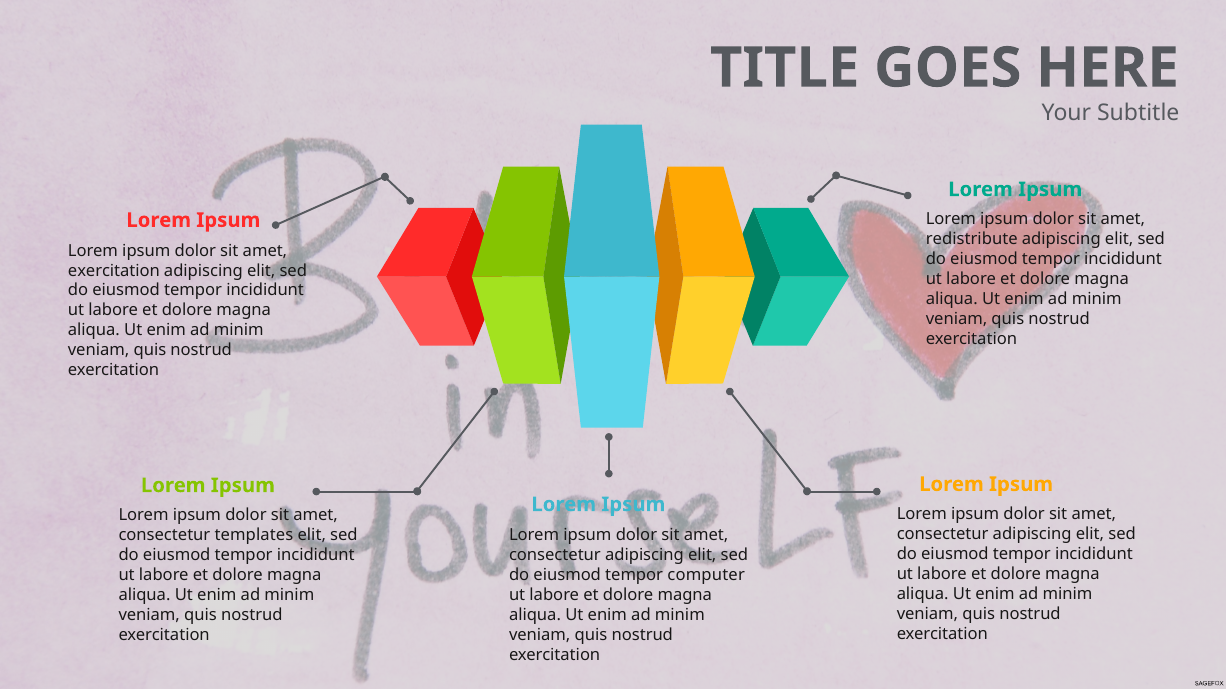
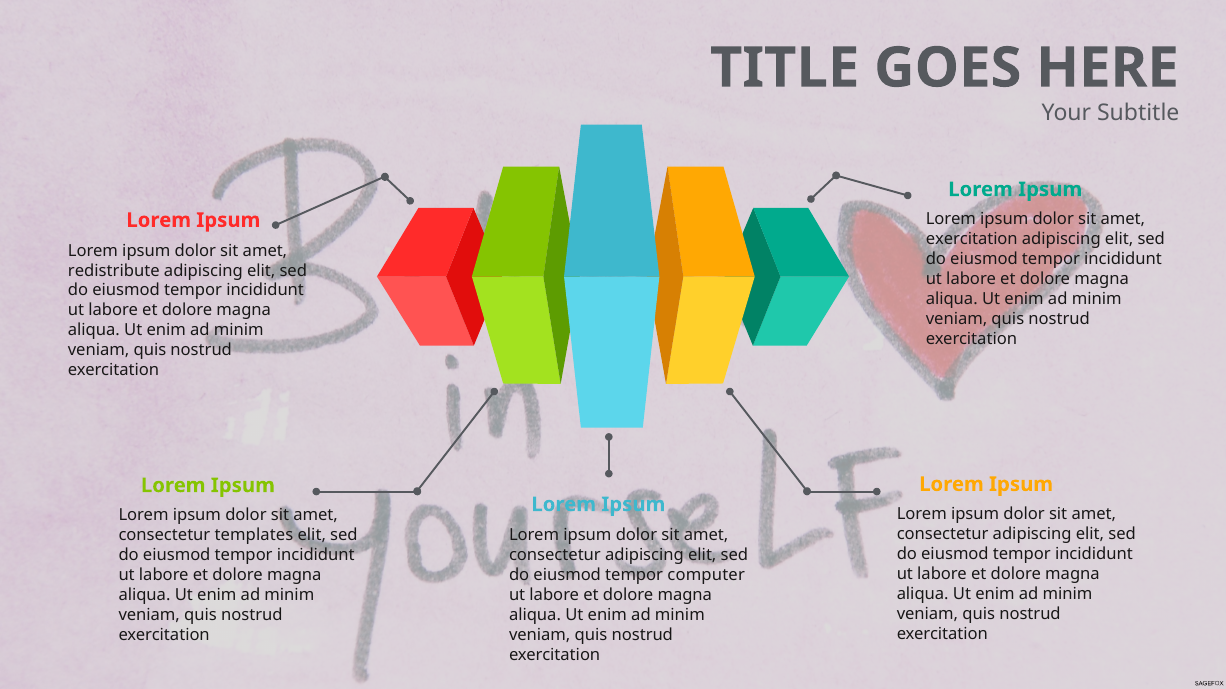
redistribute: redistribute -> exercitation (972, 240)
exercitation: exercitation -> redistribute (114, 271)
